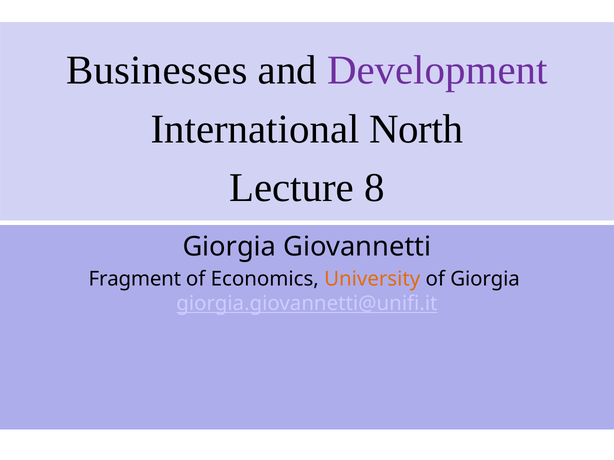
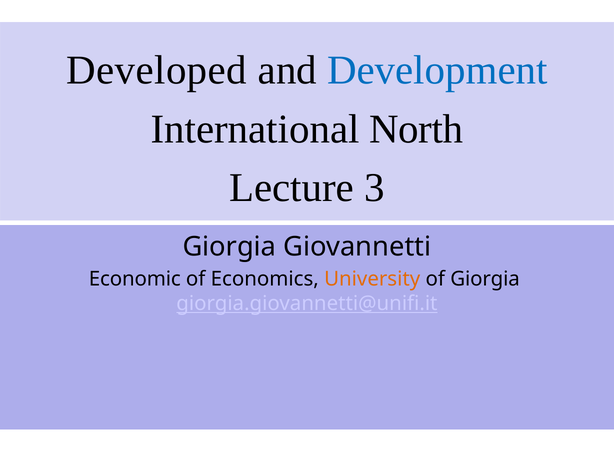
Businesses: Businesses -> Developed (157, 70)
Development colour: purple -> blue (437, 70)
8: 8 -> 3 (374, 188)
Fragment: Fragment -> Economic (135, 279)
